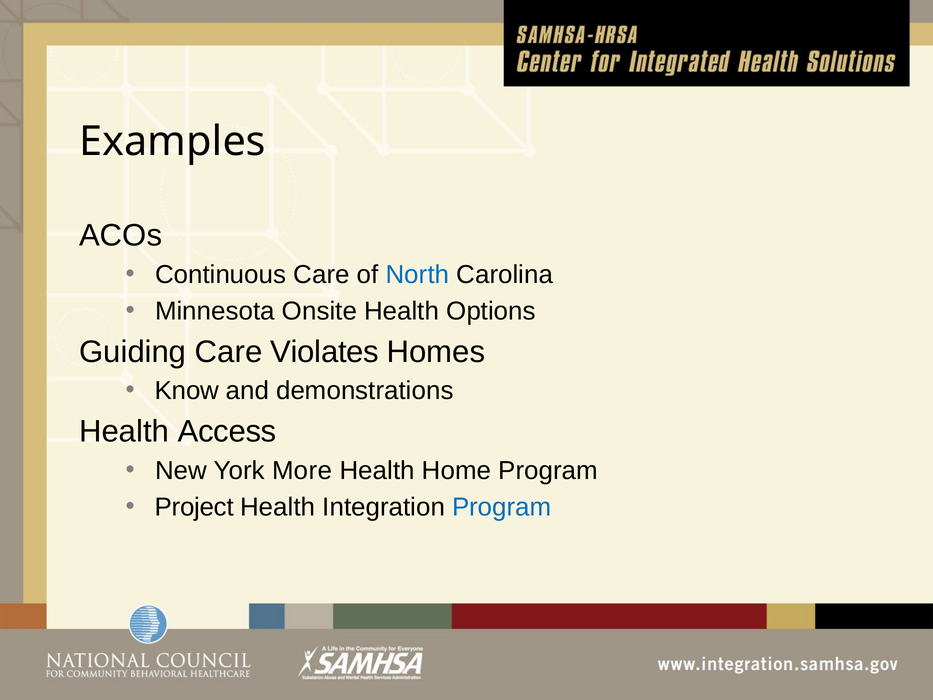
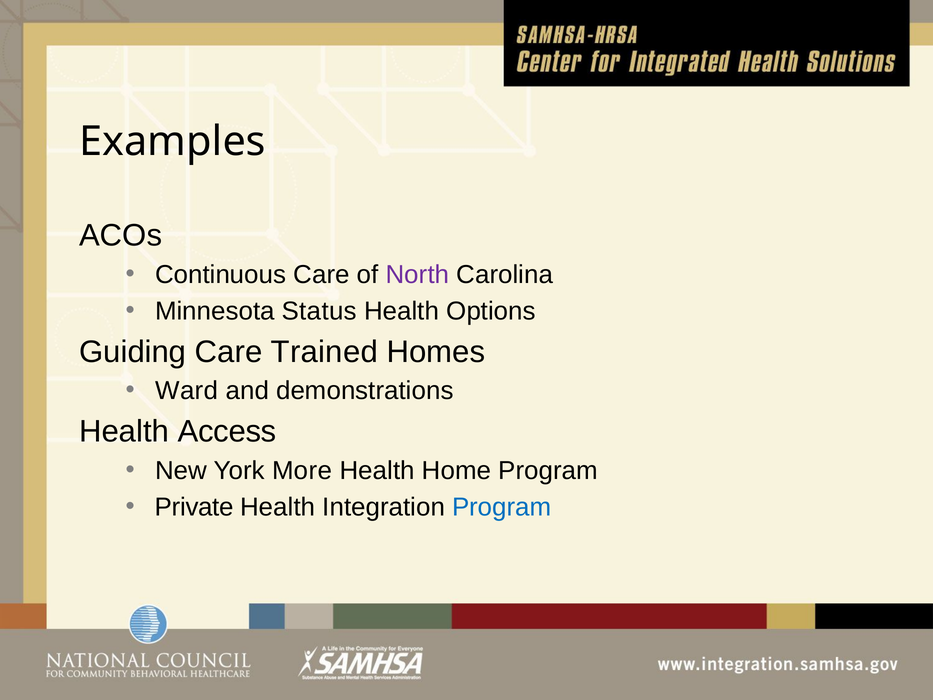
North colour: blue -> purple (417, 275)
Onsite: Onsite -> Status (319, 311)
Violates: Violates -> Trained (324, 352)
Know: Know -> Ward (187, 391)
Project: Project -> Private (194, 507)
